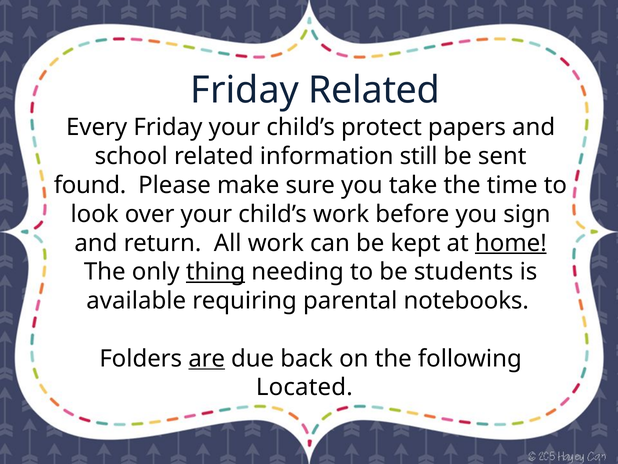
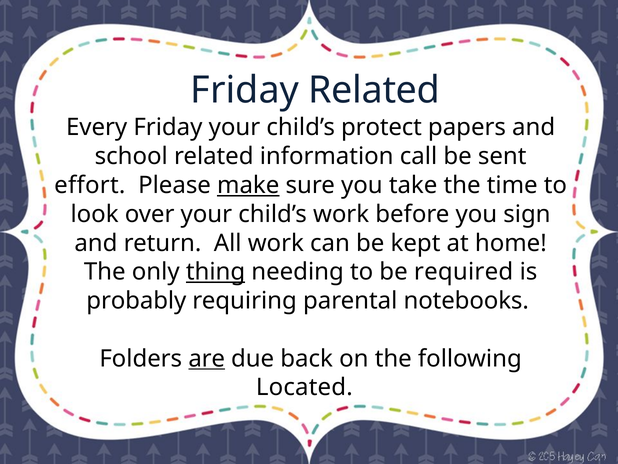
still: still -> call (419, 156)
found: found -> effort (90, 185)
make underline: none -> present (248, 185)
home underline: present -> none (511, 243)
students: students -> required (464, 272)
available: available -> probably (136, 301)
